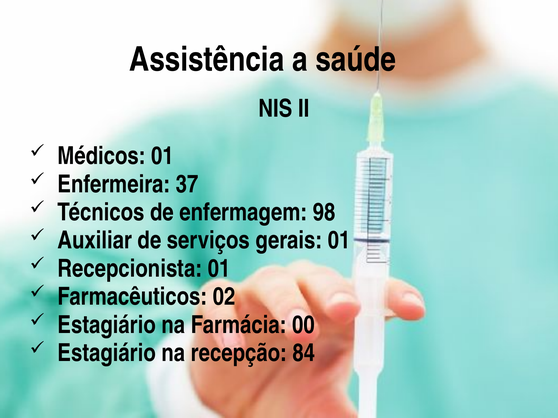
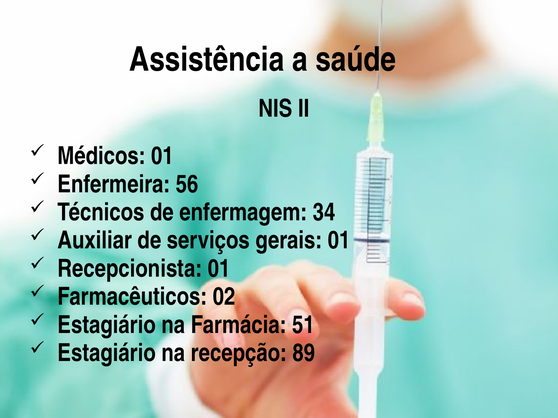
37: 37 -> 56 (187, 184)
98: 98 -> 34 (324, 213)
00: 00 -> 51 (303, 325)
84: 84 -> 89 (304, 353)
